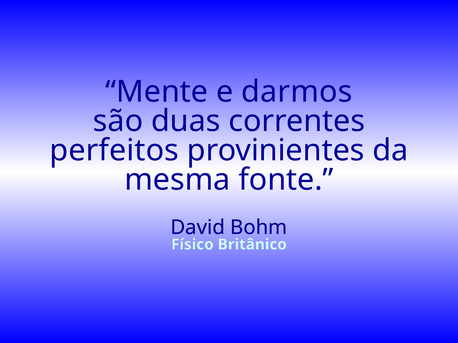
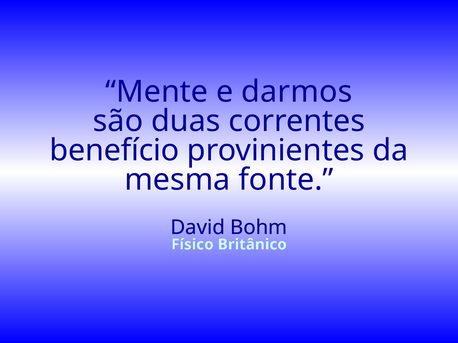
perfeitos: perfeitos -> benefício (114, 151)
